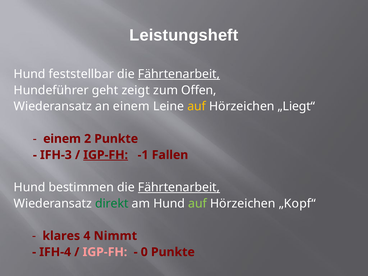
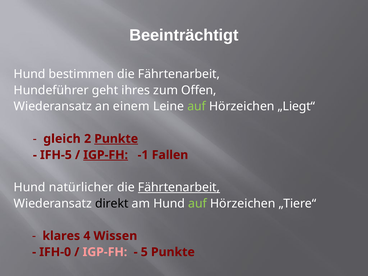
Leistungsheft: Leistungsheft -> Beeinträchtigt (184, 35)
feststellbar: feststellbar -> bestimmen (81, 74)
Fährtenarbeit underline: present -> none (179, 74)
zeigt: zeigt -> ihres (136, 90)
auf colour: yellow -> light green (197, 106)
einem: einem -> gleich (62, 139)
Punkte underline: none -> present (116, 139)
IFH-3: IFH-3 -> IFH-5 (56, 155)
bestimmen: bestimmen -> natürlicher (81, 187)
direkt colour: green -> black (112, 204)
„Kopf“: „Kopf“ -> „Tiere“ (297, 204)
Nimmt: Nimmt -> Wissen (115, 236)
IFH-4: IFH-4 -> IFH-0 (55, 252)
0: 0 -> 5 (144, 252)
